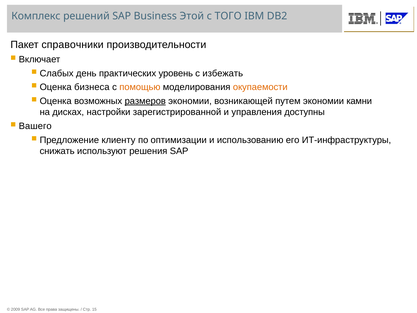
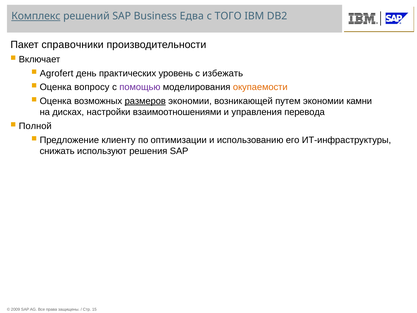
Комплекс underline: none -> present (36, 16)
Этой: Этой -> Едва (192, 16)
Слабых: Слабых -> Agrofert (57, 73)
бизнеса: бизнеса -> вопросу (92, 87)
помощью colour: orange -> purple (140, 87)
зарегистрированной: зарегистрированной -> взаимоотношениями (177, 112)
доступны: доступны -> перевода (305, 112)
Вашего: Вашего -> Полной (35, 126)
